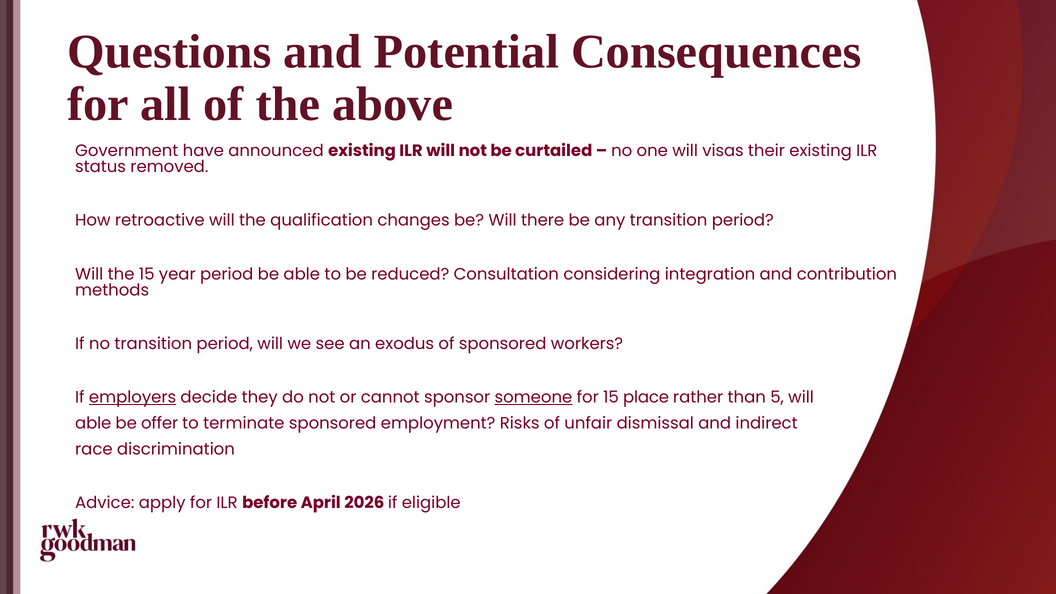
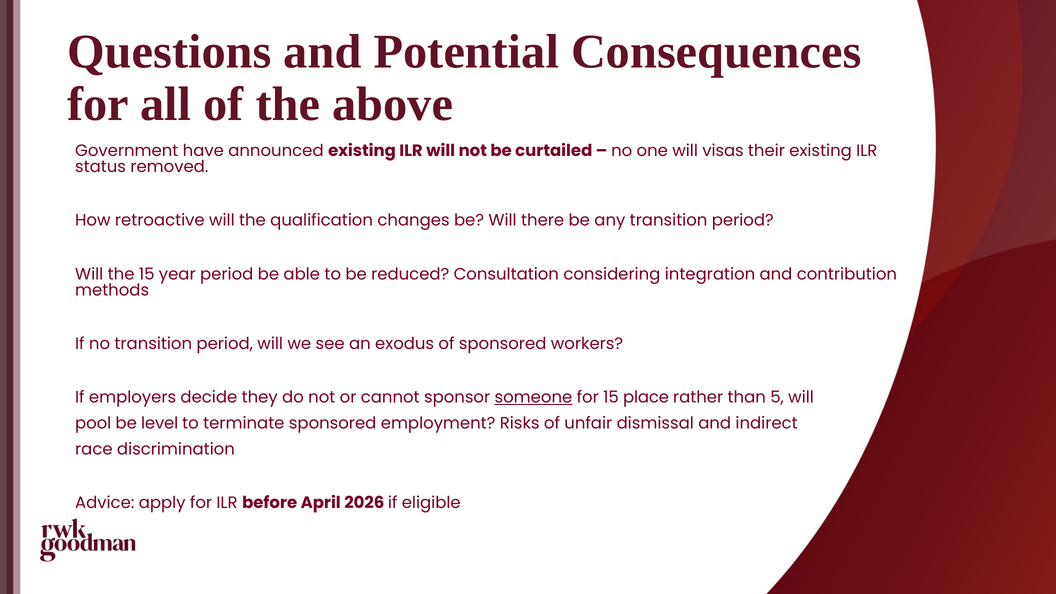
employers underline: present -> none (133, 397)
able: able -> pool (93, 423)
offer: offer -> level (160, 423)
